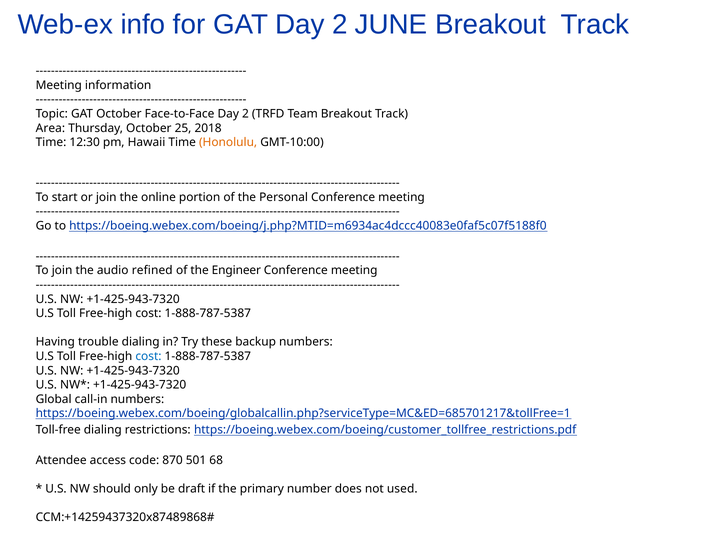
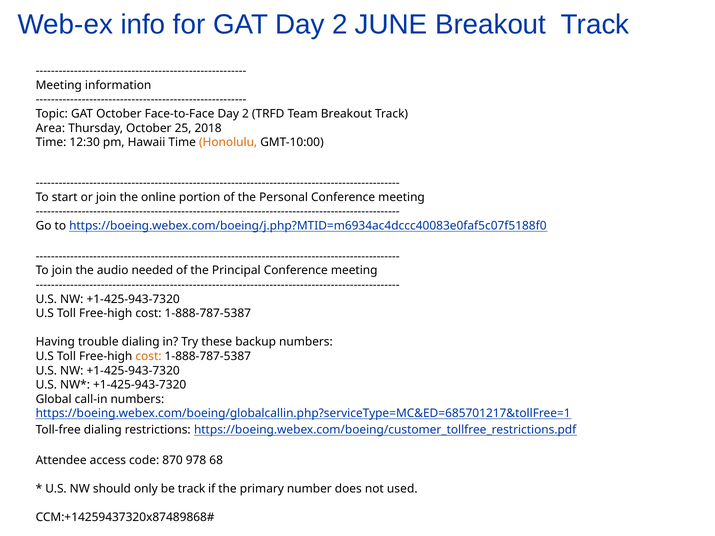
refined: refined -> needed (152, 271)
Engineer: Engineer -> Principal (236, 271)
cost colour: blue -> orange (148, 356)
501: 501 -> 978 (196, 460)
be draft: draft -> track (192, 489)
